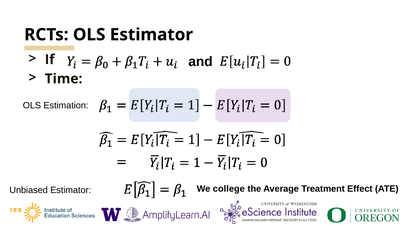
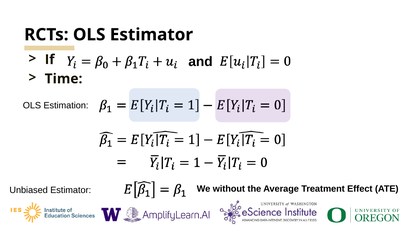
college: college -> without (229, 188)
